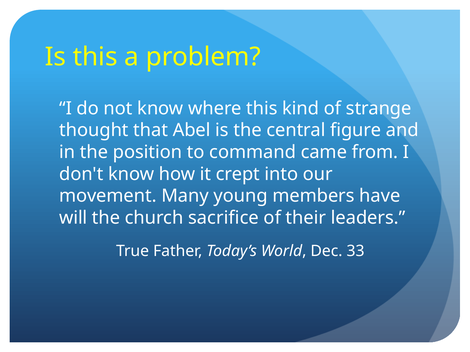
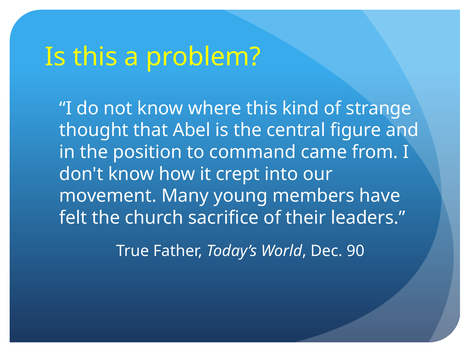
will: will -> felt (73, 218)
33: 33 -> 90 (356, 251)
